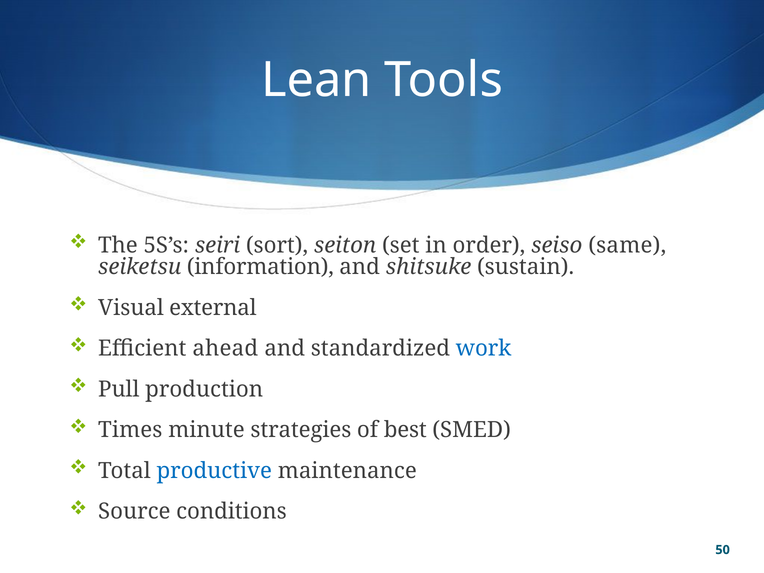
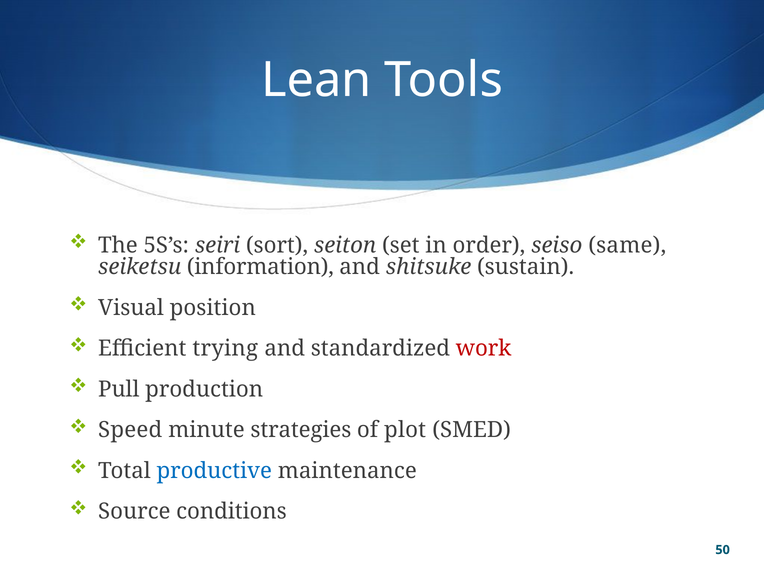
external: external -> position (213, 308)
ahead: ahead -> trying (225, 348)
work colour: blue -> red (484, 348)
Times: Times -> Speed (130, 430)
best: best -> plot (405, 430)
